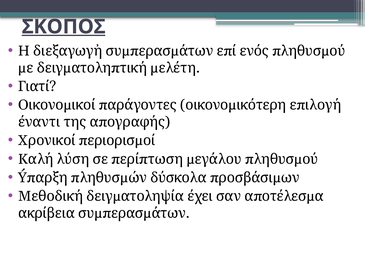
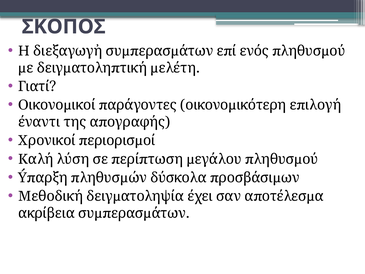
ΣΚΟΠΟΣ underline: present -> none (64, 27)
